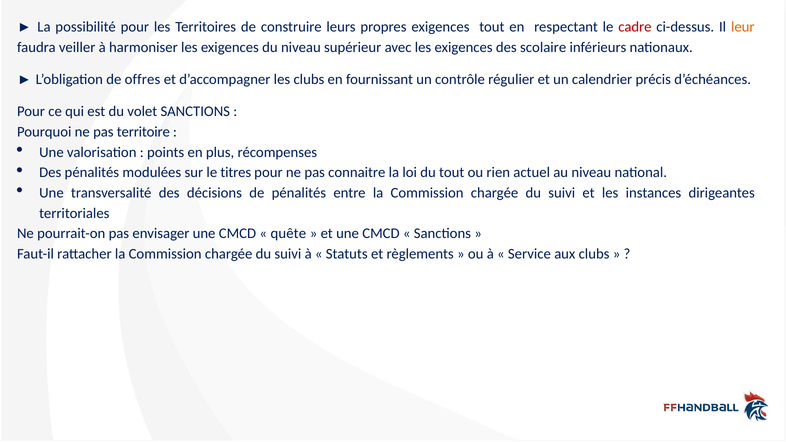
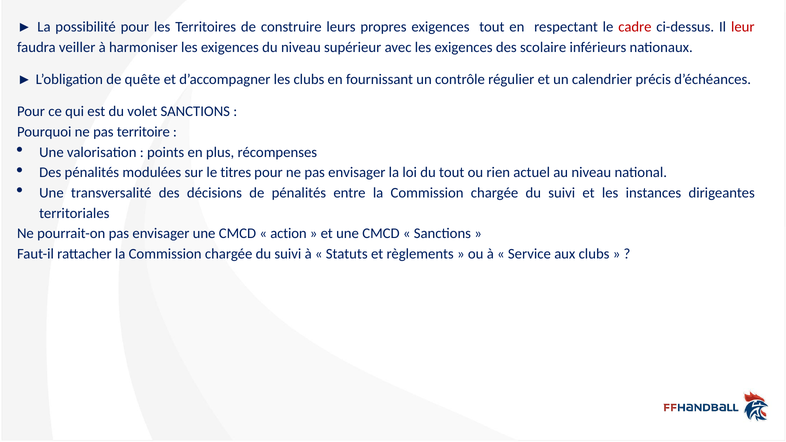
leur colour: orange -> red (743, 27)
offres: offres -> quête (142, 79)
ne pas connaitre: connaitre -> envisager (357, 173)
quête: quête -> action (288, 234)
